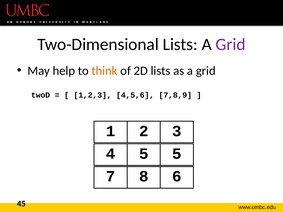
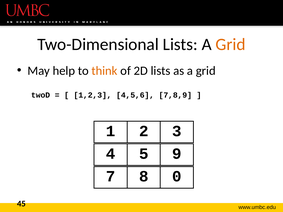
Grid colour: purple -> orange (231, 44)
5 5: 5 -> 9 (177, 154)
6: 6 -> 0 (177, 177)
